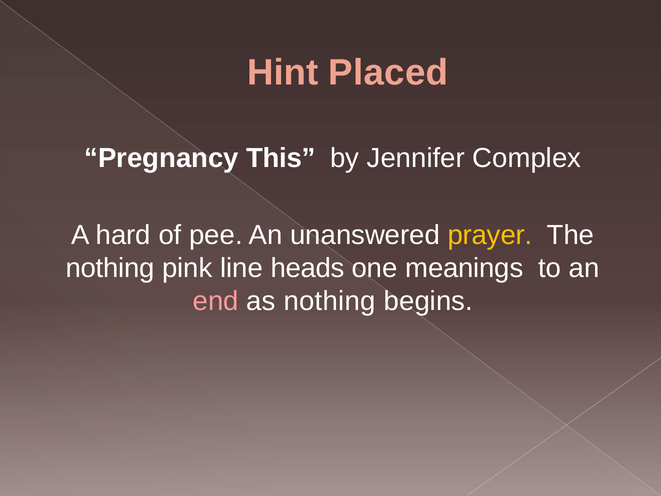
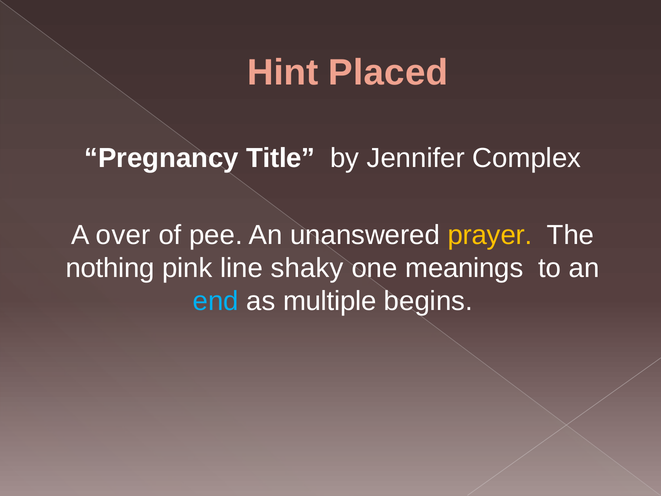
This: This -> Title (281, 158)
hard: hard -> over (123, 235)
heads: heads -> shaky (307, 268)
end colour: pink -> light blue (216, 301)
as nothing: nothing -> multiple (330, 301)
